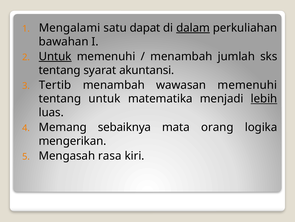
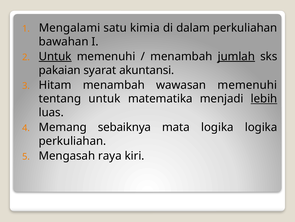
dapat: dapat -> kimia (145, 28)
dalam underline: present -> none (193, 28)
jumlah underline: none -> present (236, 56)
tentang: tentang -> pakaian (60, 70)
Tertib: Tertib -> Hitam (55, 85)
mata orang: orang -> logika (217, 127)
mengerikan: mengerikan -> perkuliahan (72, 141)
rasa: rasa -> raya (110, 155)
